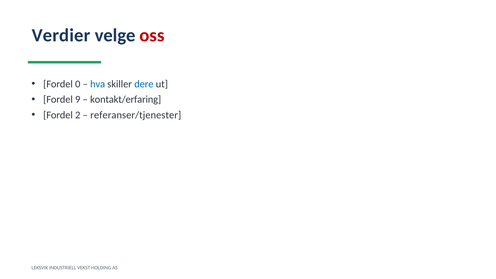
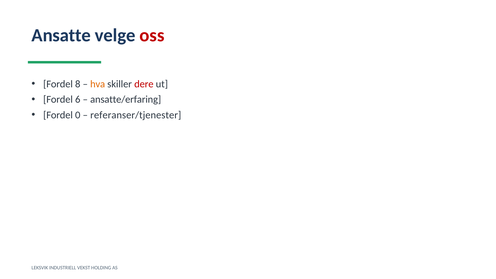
Verdier: Verdier -> Ansatte (61, 35)
0: 0 -> 8 (78, 84)
hva colour: blue -> orange (98, 84)
dere colour: blue -> red (144, 84)
9: 9 -> 6 (78, 100)
kontakt/erfaring: kontakt/erfaring -> ansatte/erfaring (126, 100)
2: 2 -> 0 (78, 115)
